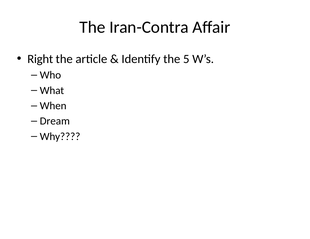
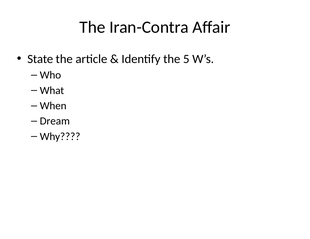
Right: Right -> State (40, 59)
